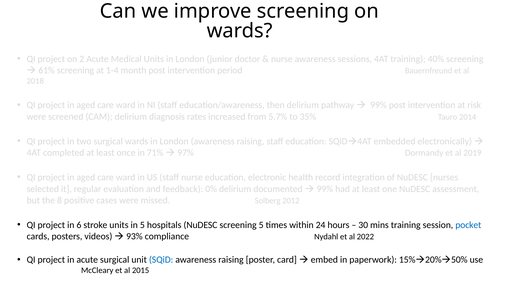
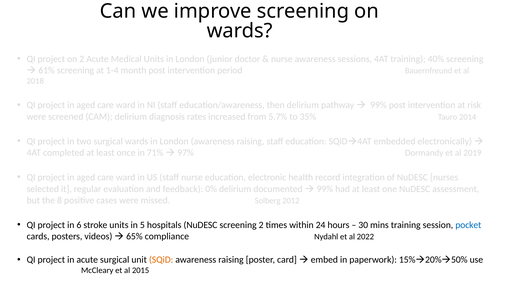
screening 5: 5 -> 2 (261, 225)
93%: 93% -> 65% (134, 236)
SQiD colour: blue -> orange (161, 260)
